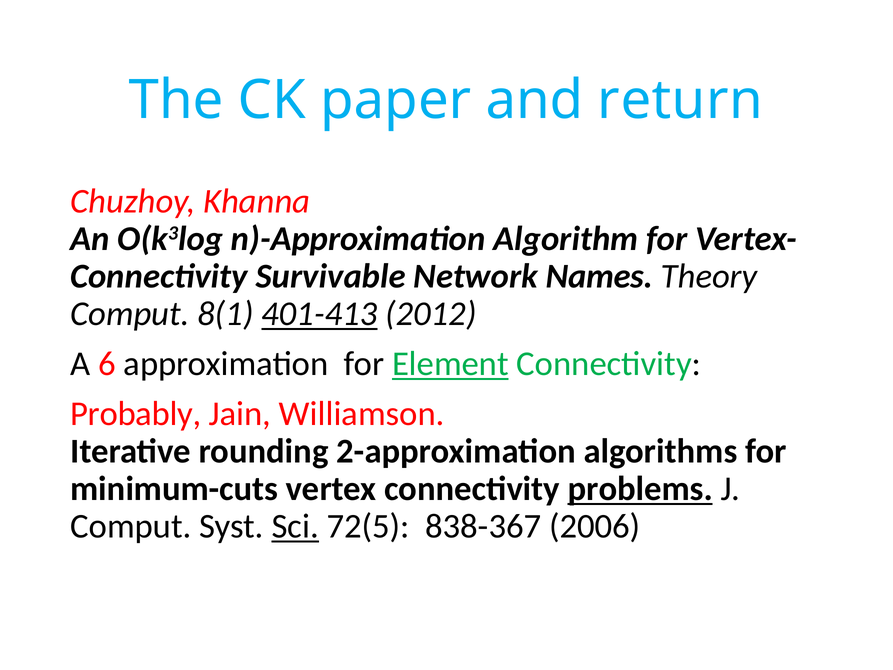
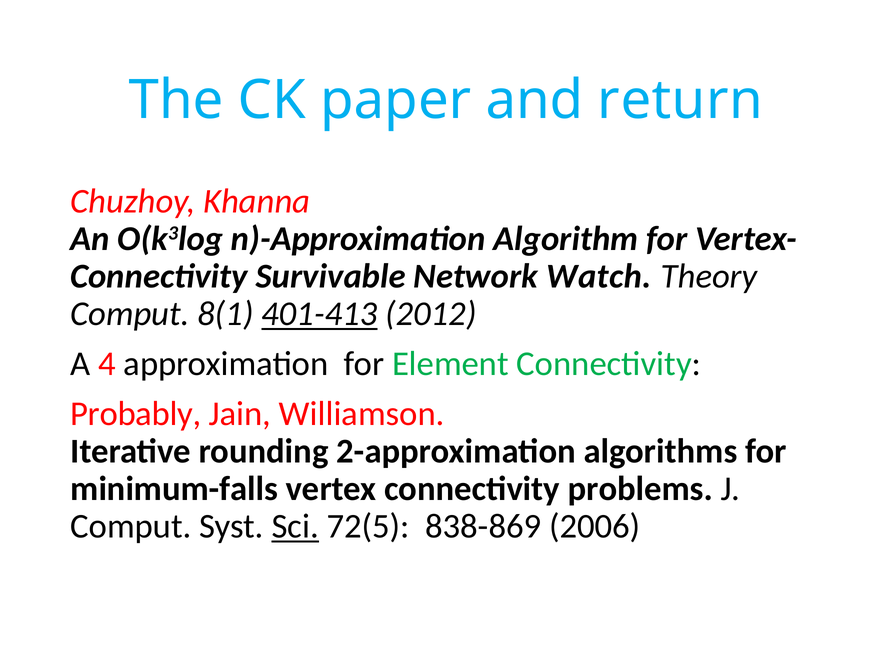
Names: Names -> Watch (599, 276)
6: 6 -> 4 (107, 364)
Element underline: present -> none (450, 364)
minimum-cuts: minimum-cuts -> minimum-falls (174, 489)
problems underline: present -> none (640, 489)
838-367: 838-367 -> 838-869 (483, 526)
